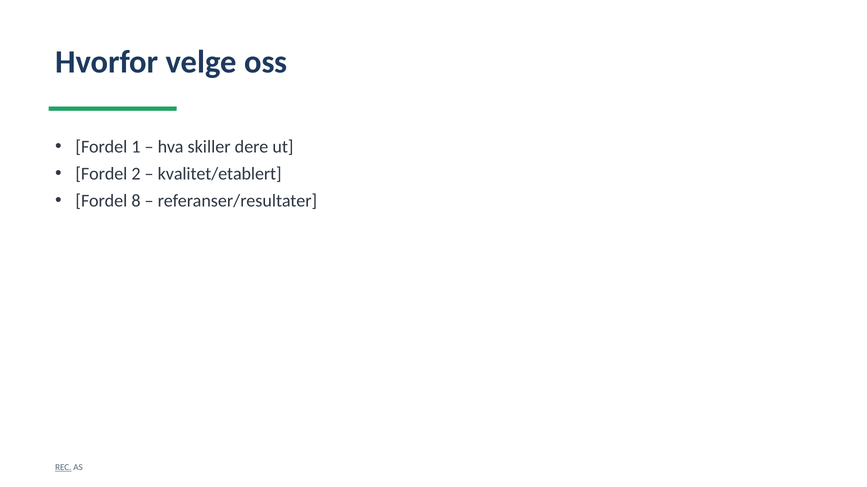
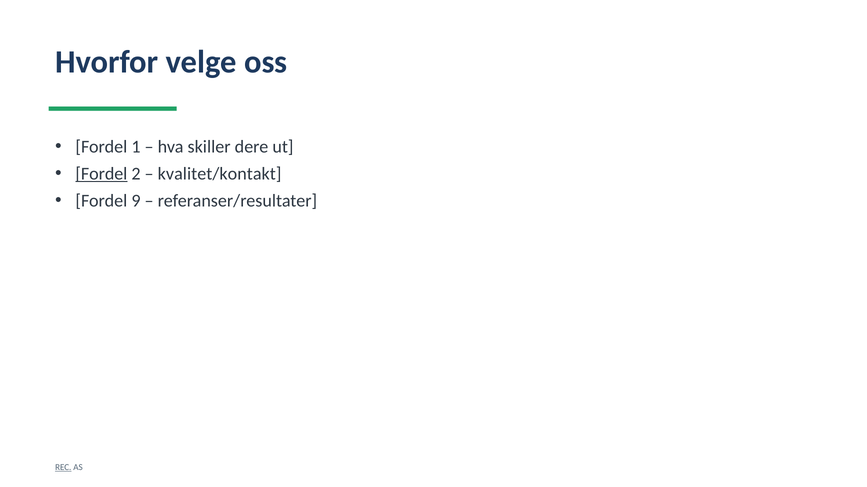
Fordel underline: none -> present (101, 174)
kvalitet/etablert: kvalitet/etablert -> kvalitet/kontakt (220, 174)
8: 8 -> 9 (136, 201)
